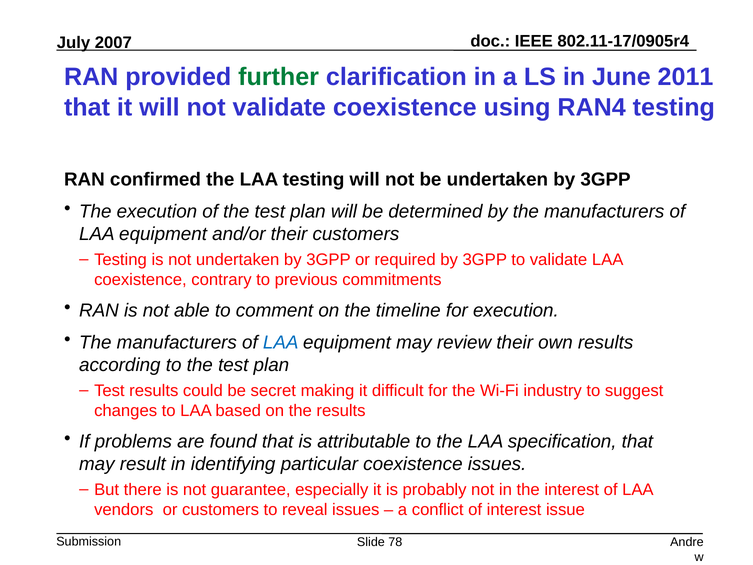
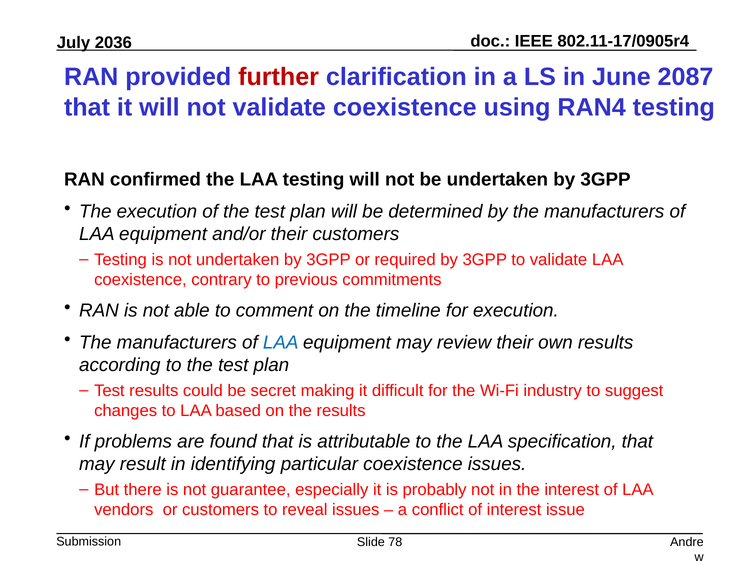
2007: 2007 -> 2036 (113, 43)
further colour: green -> red (279, 77)
2011: 2011 -> 2087 (686, 77)
